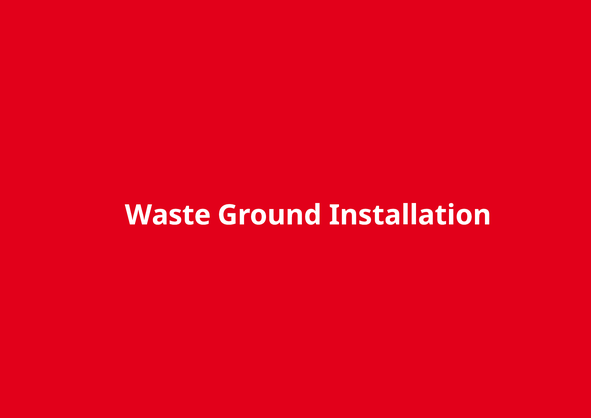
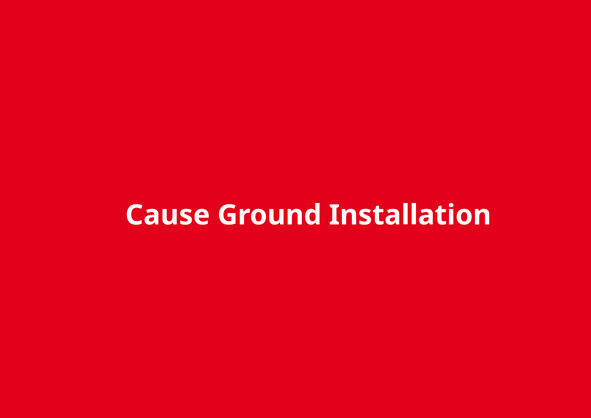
Waste: Waste -> Cause (168, 215)
